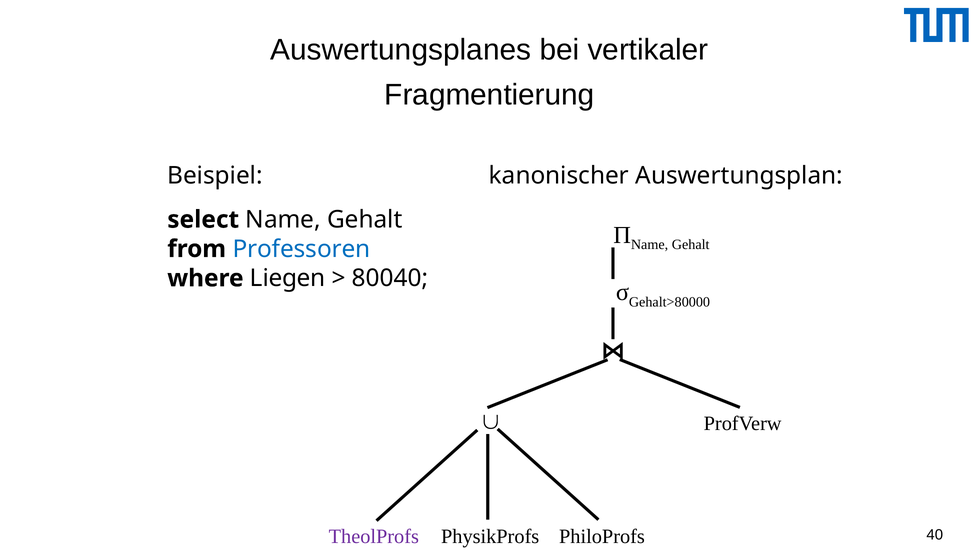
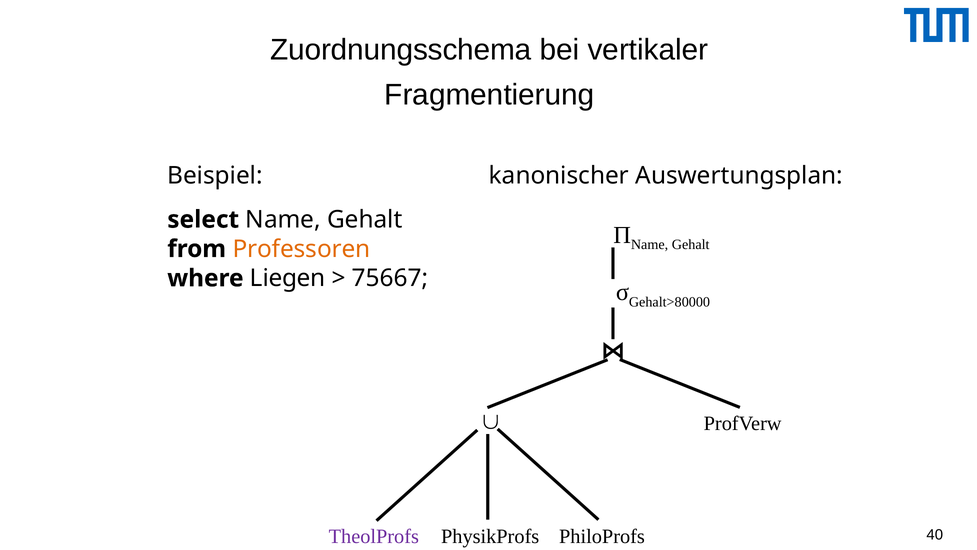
Auswertungsplanes: Auswertungsplanes -> Zuordnungsschema (401, 50)
Professoren colour: blue -> orange (302, 249)
80040: 80040 -> 75667 (390, 278)
